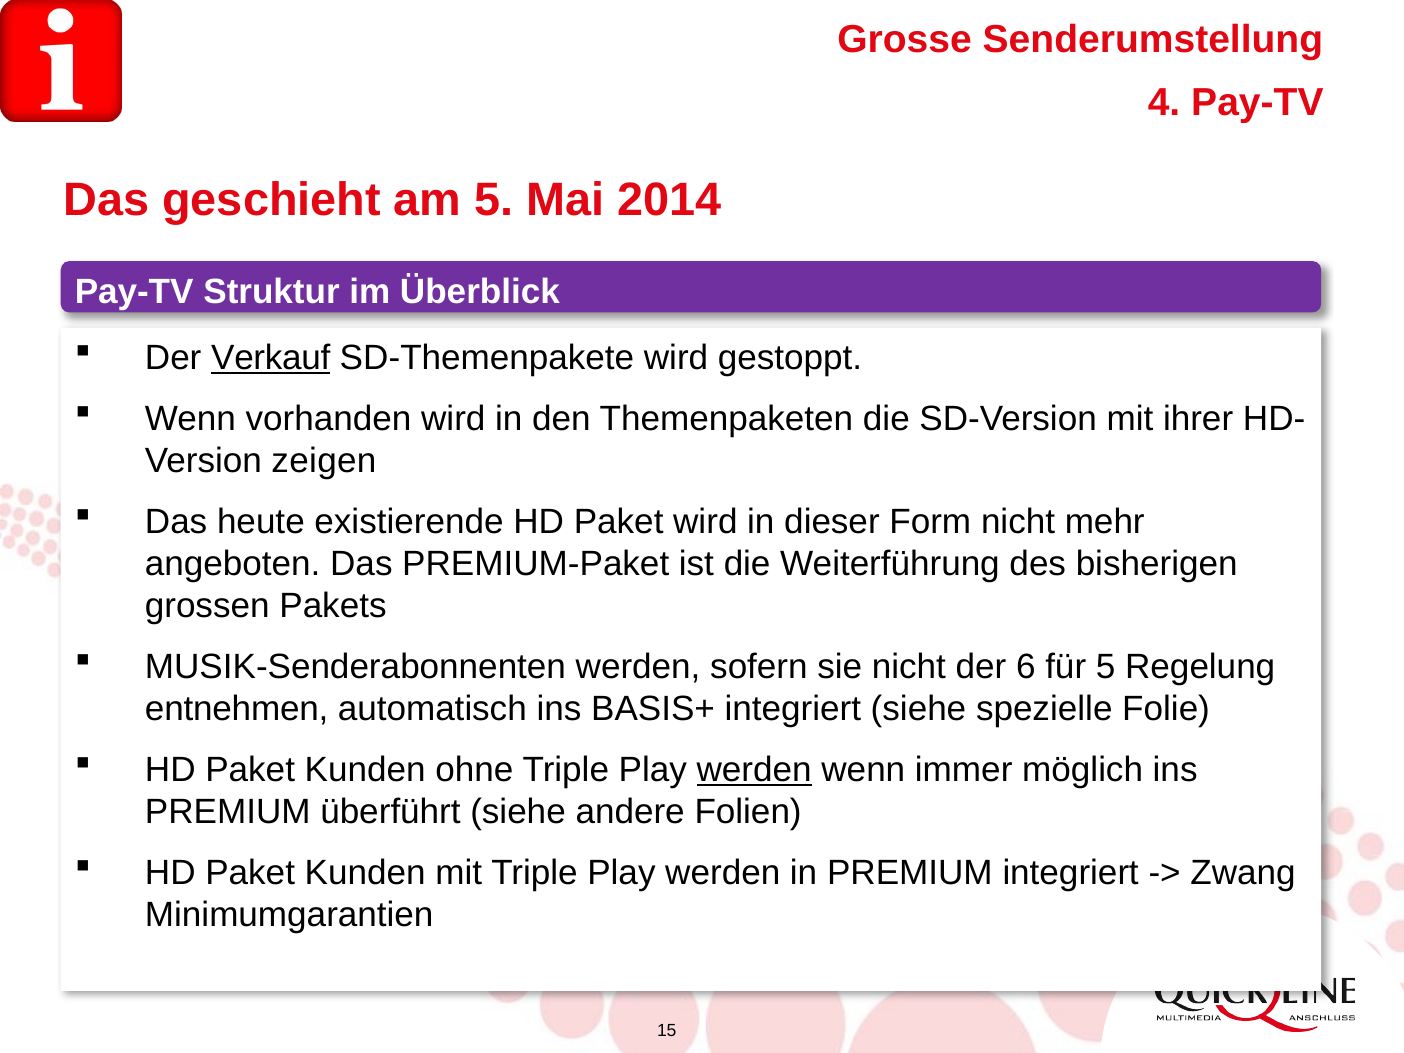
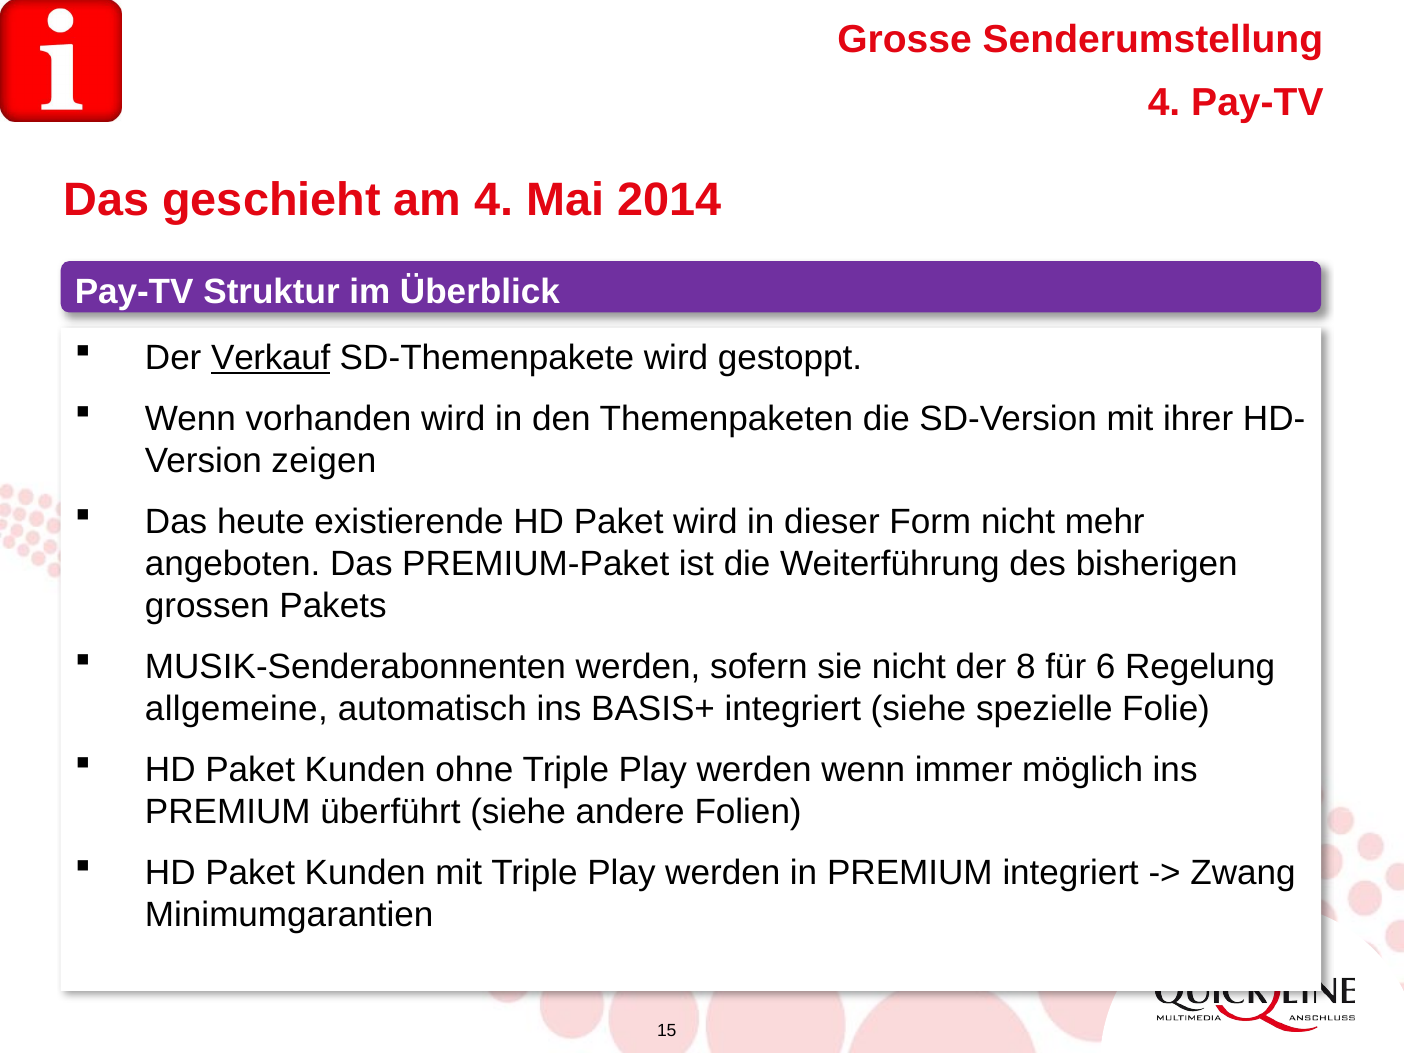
am 5: 5 -> 4 (494, 200)
6: 6 -> 8 (1026, 667)
für 5: 5 -> 6 (1106, 667)
entnehmen: entnehmen -> allgemeine (236, 709)
werden underline: present -> none (754, 770)
